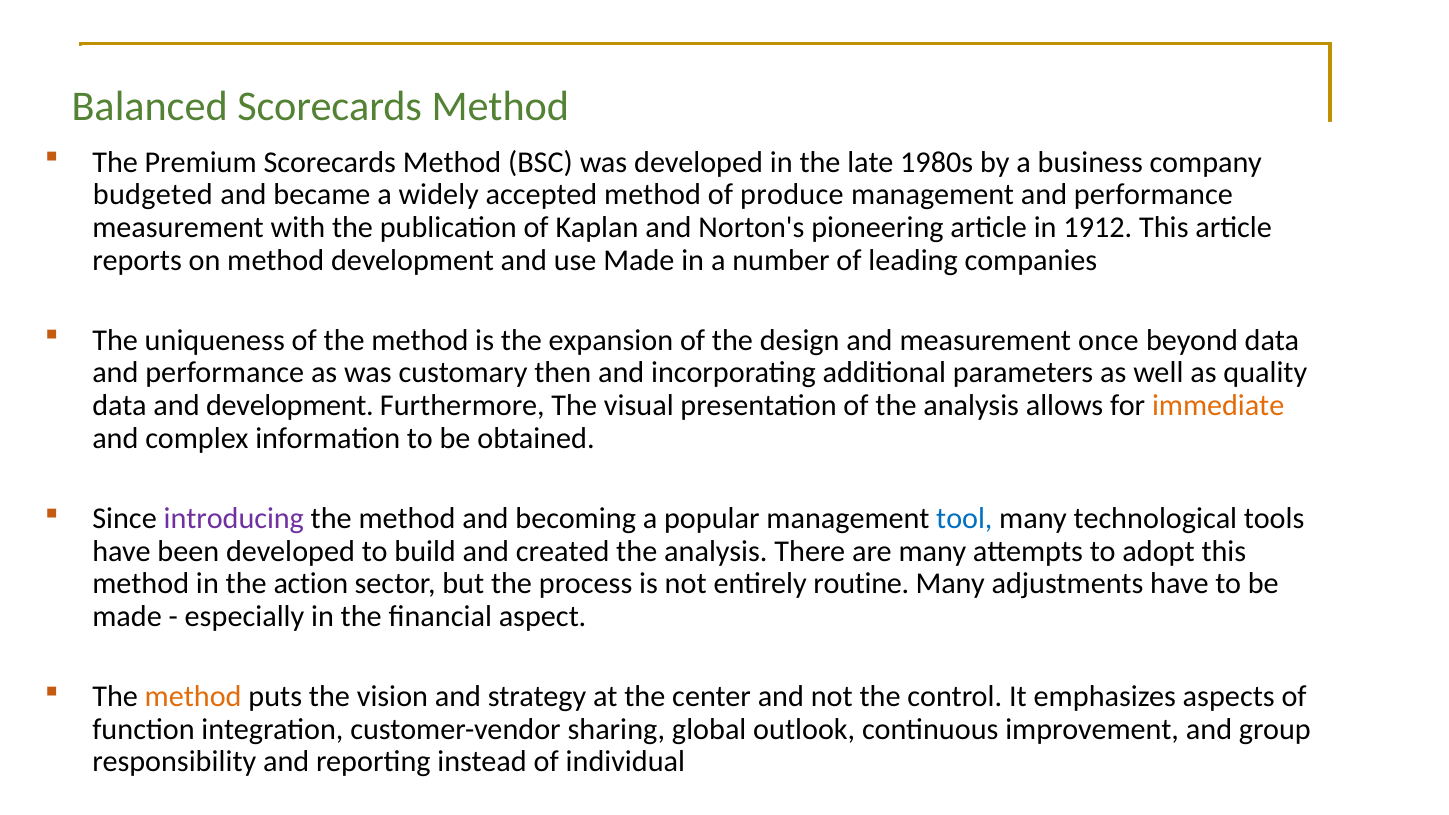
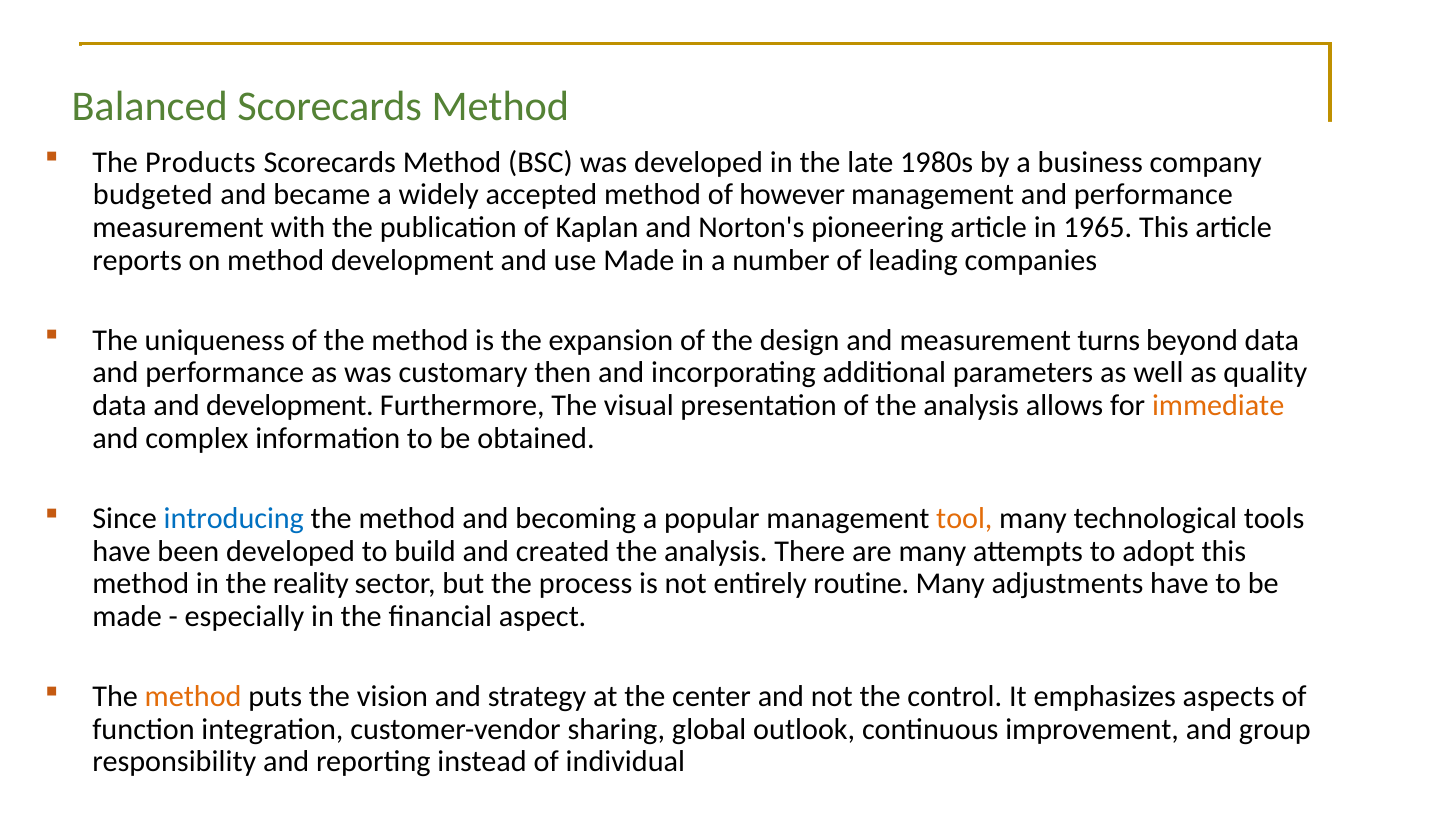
Premium: Premium -> Products (200, 162)
produce: produce -> however (792, 195)
1912: 1912 -> 1965 (1098, 228)
once: once -> turns (1109, 340)
introducing colour: purple -> blue (234, 519)
tool colour: blue -> orange (964, 519)
action: action -> reality (311, 584)
